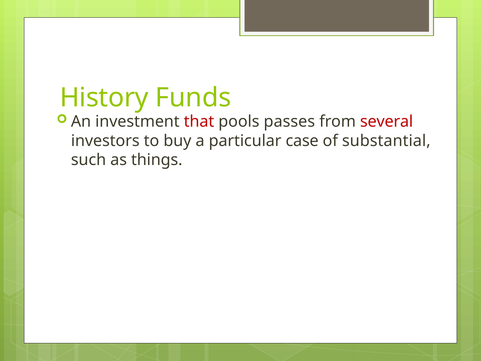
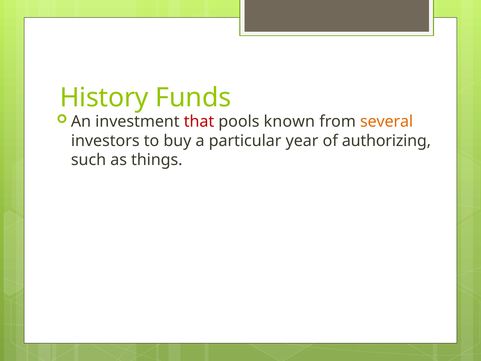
passes: passes -> known (289, 121)
several colour: red -> orange (387, 121)
case: case -> year (302, 141)
substantial: substantial -> authorizing (386, 141)
